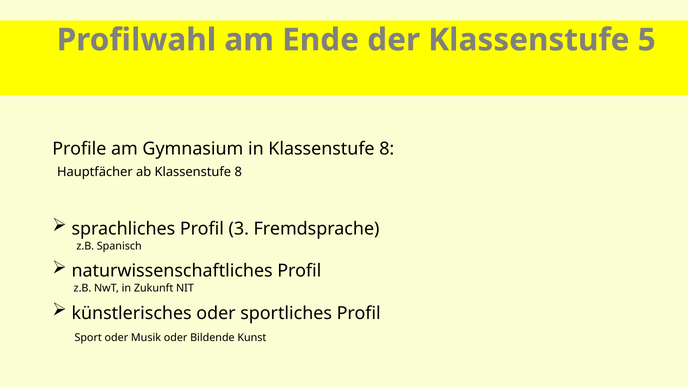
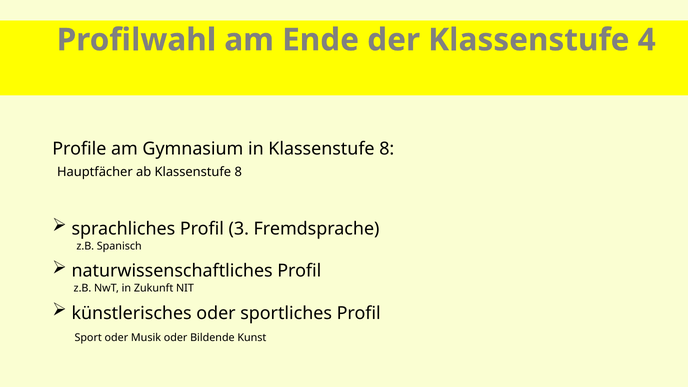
5: 5 -> 4 (647, 40)
